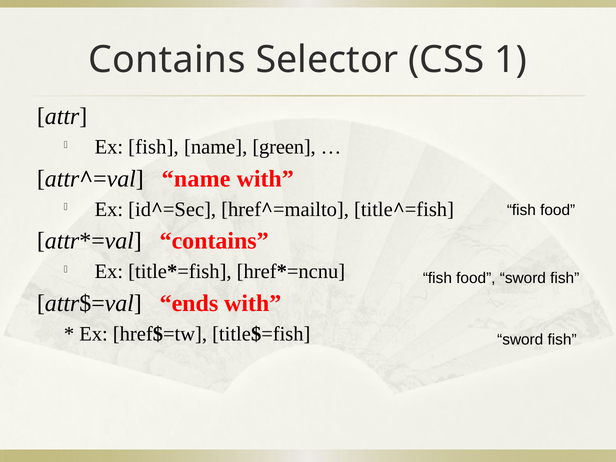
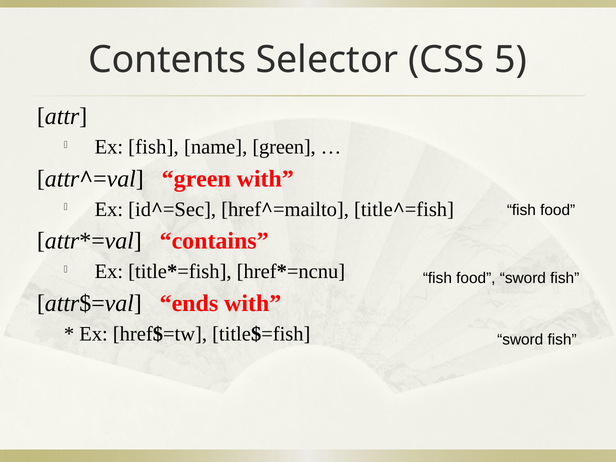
Contains: Contains -> Contents (167, 60)
1: 1 -> 5 (511, 60)
attr^=val name: name -> green (196, 179)
